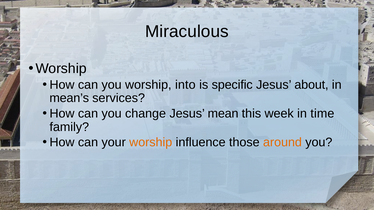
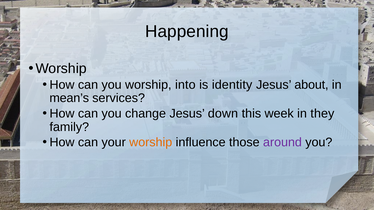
Miraculous: Miraculous -> Happening (187, 31)
specific: specific -> identity (232, 85)
mean: mean -> down (223, 114)
time: time -> they (322, 114)
around colour: orange -> purple (282, 143)
